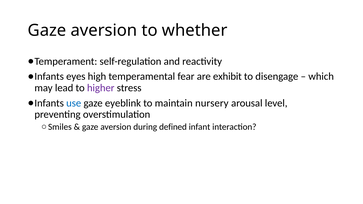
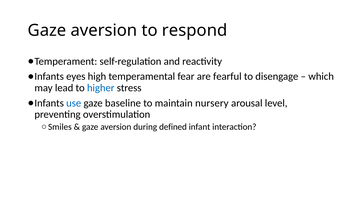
whether: whether -> respond (195, 31)
exhibit: exhibit -> fearful (227, 77)
higher colour: purple -> blue (101, 88)
eyeblink: eyeblink -> baseline (123, 103)
